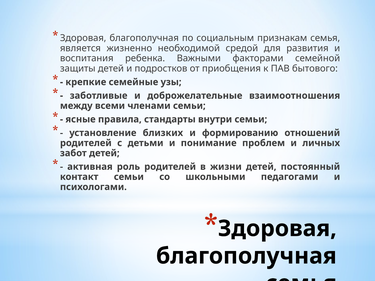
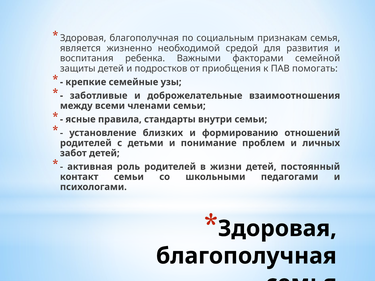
бытового: бытового -> помогать (315, 69)
